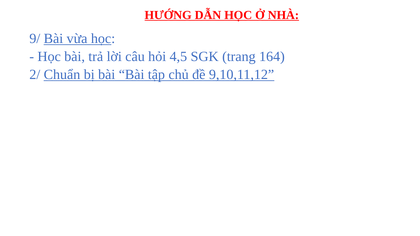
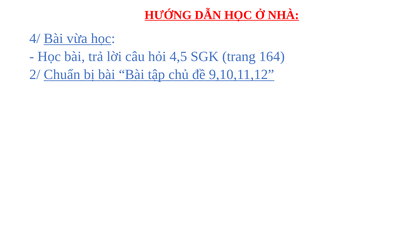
9/: 9/ -> 4/ (35, 39)
